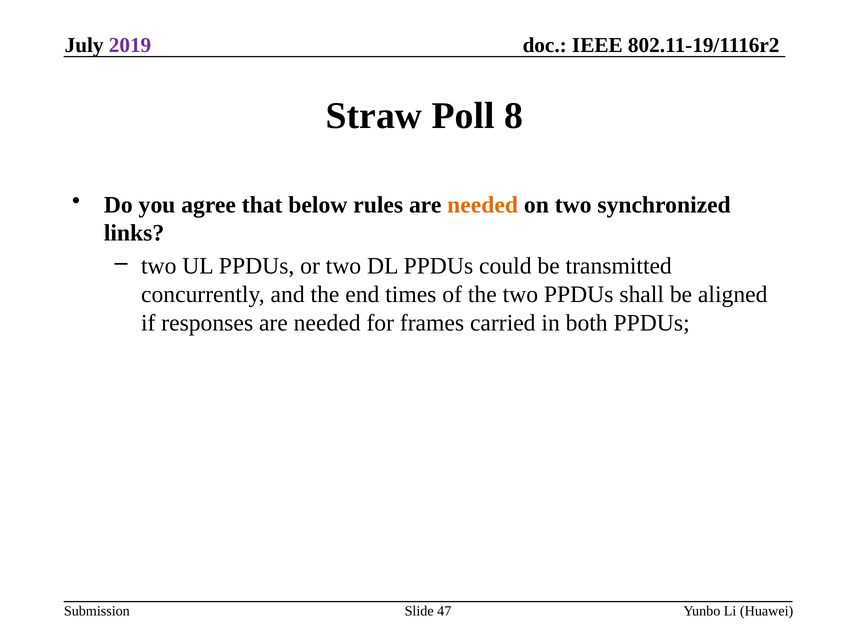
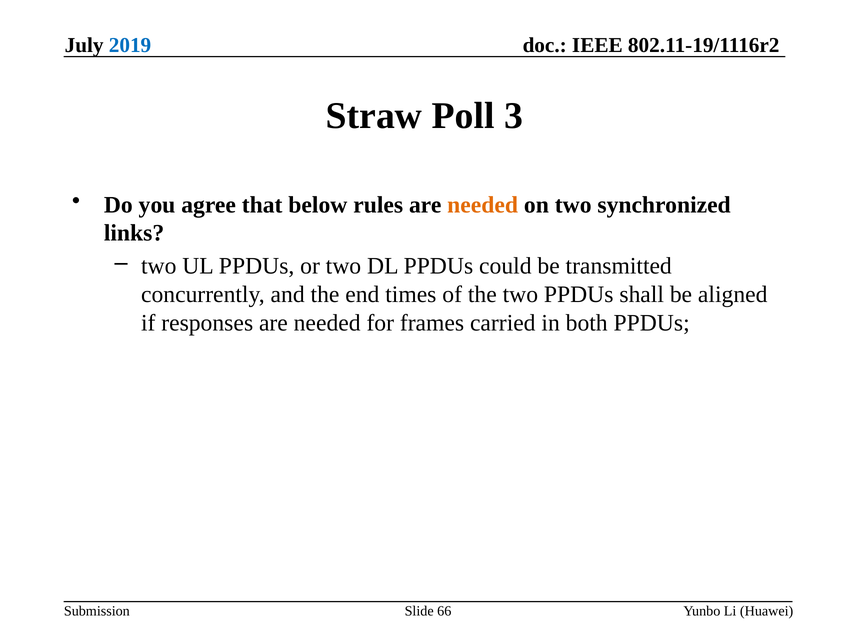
2019 colour: purple -> blue (130, 45)
8: 8 -> 3 (513, 116)
47: 47 -> 66 (444, 611)
